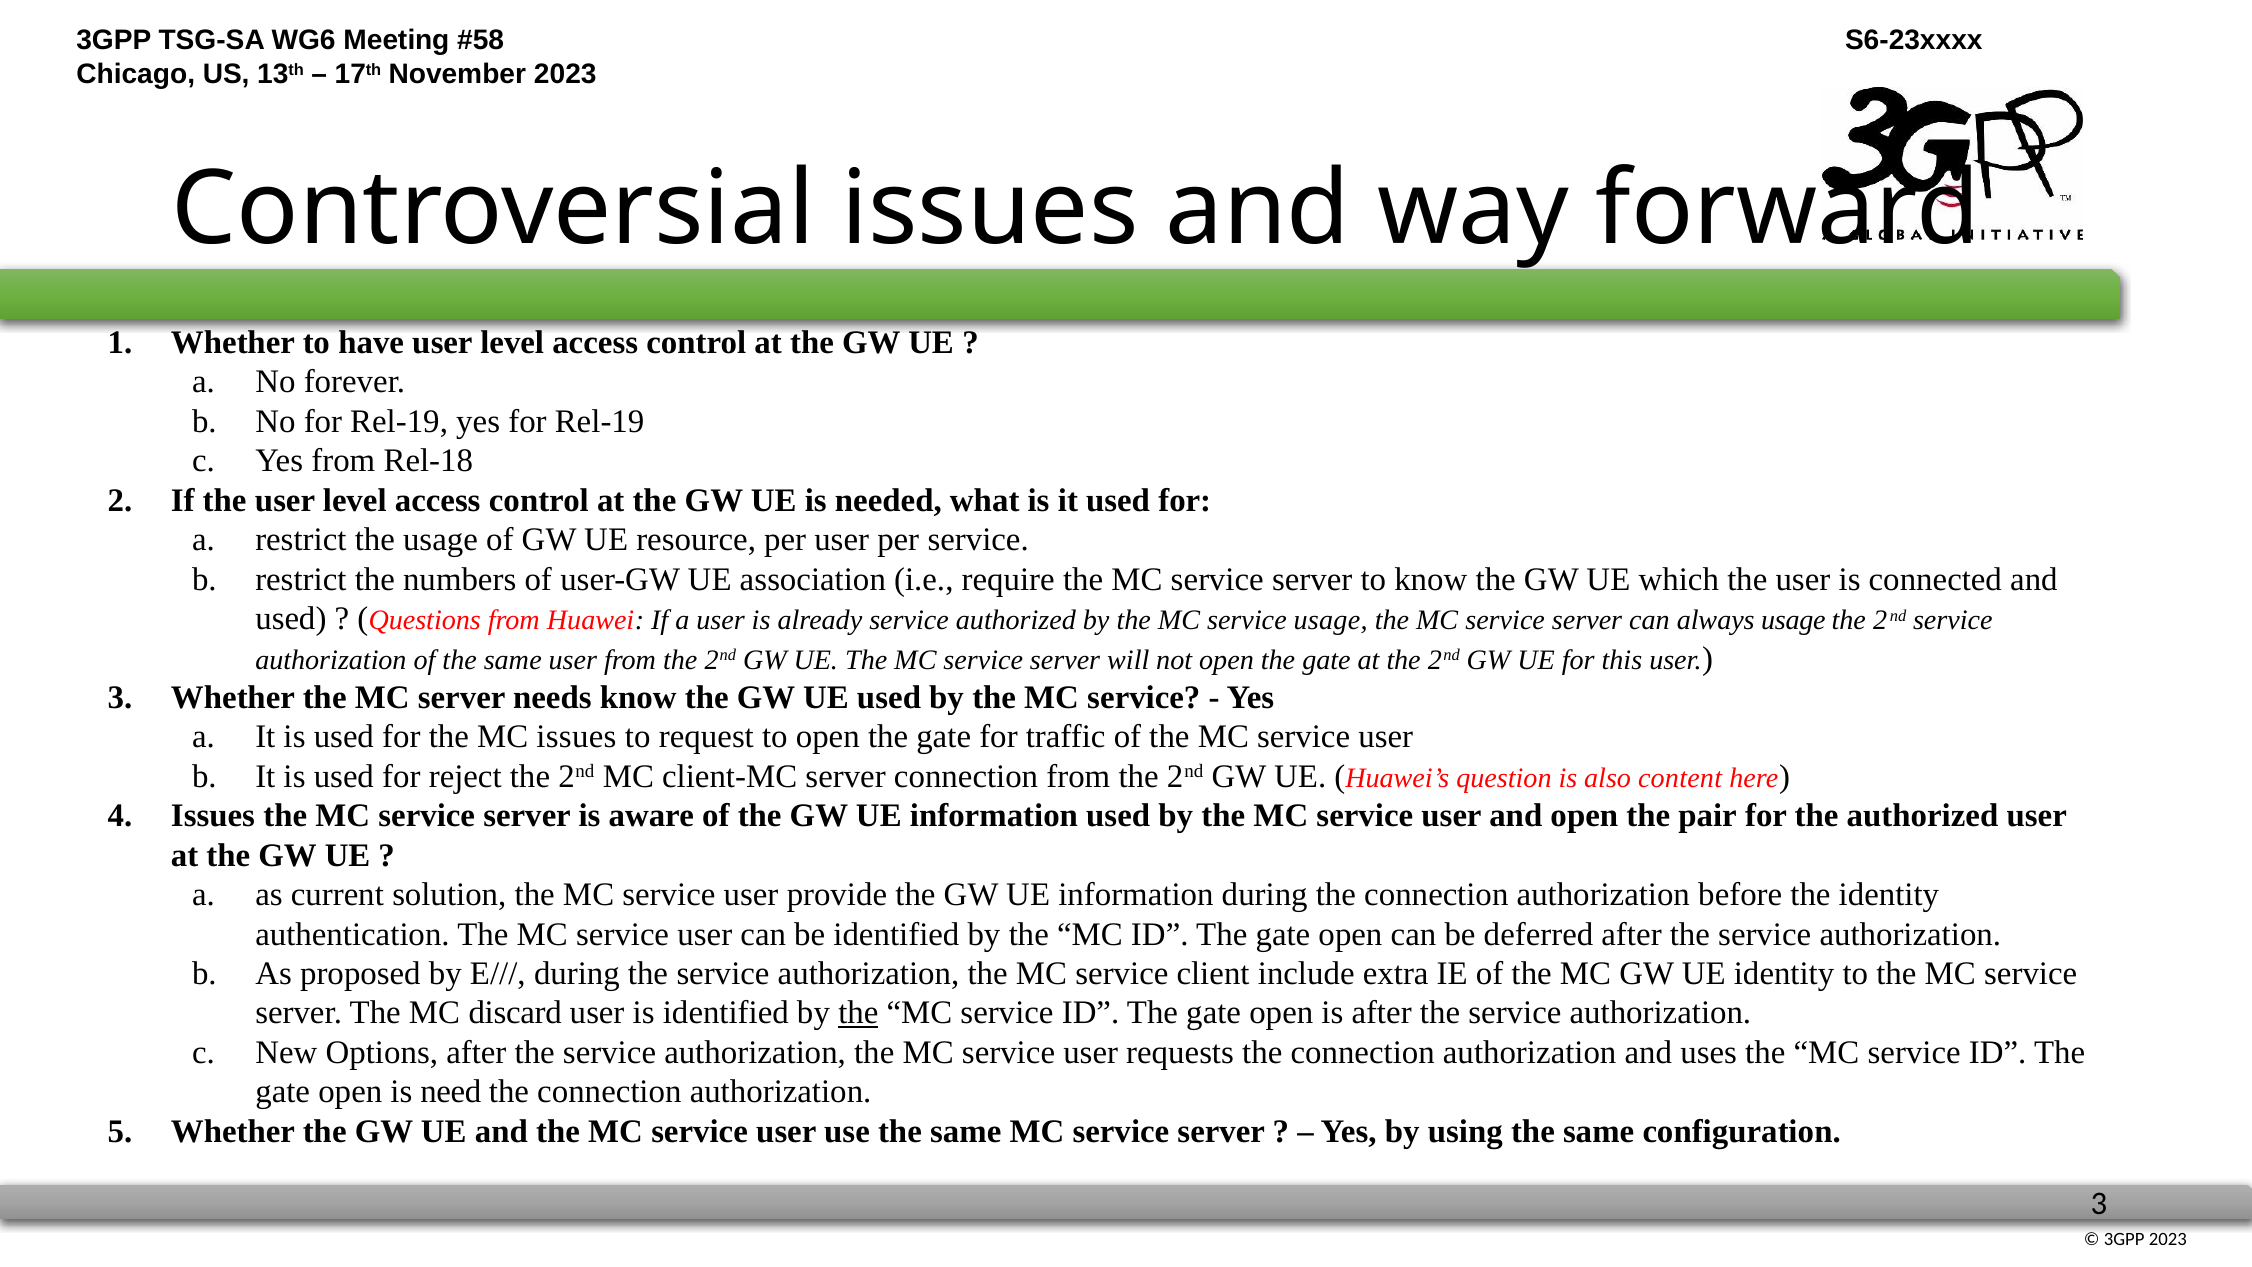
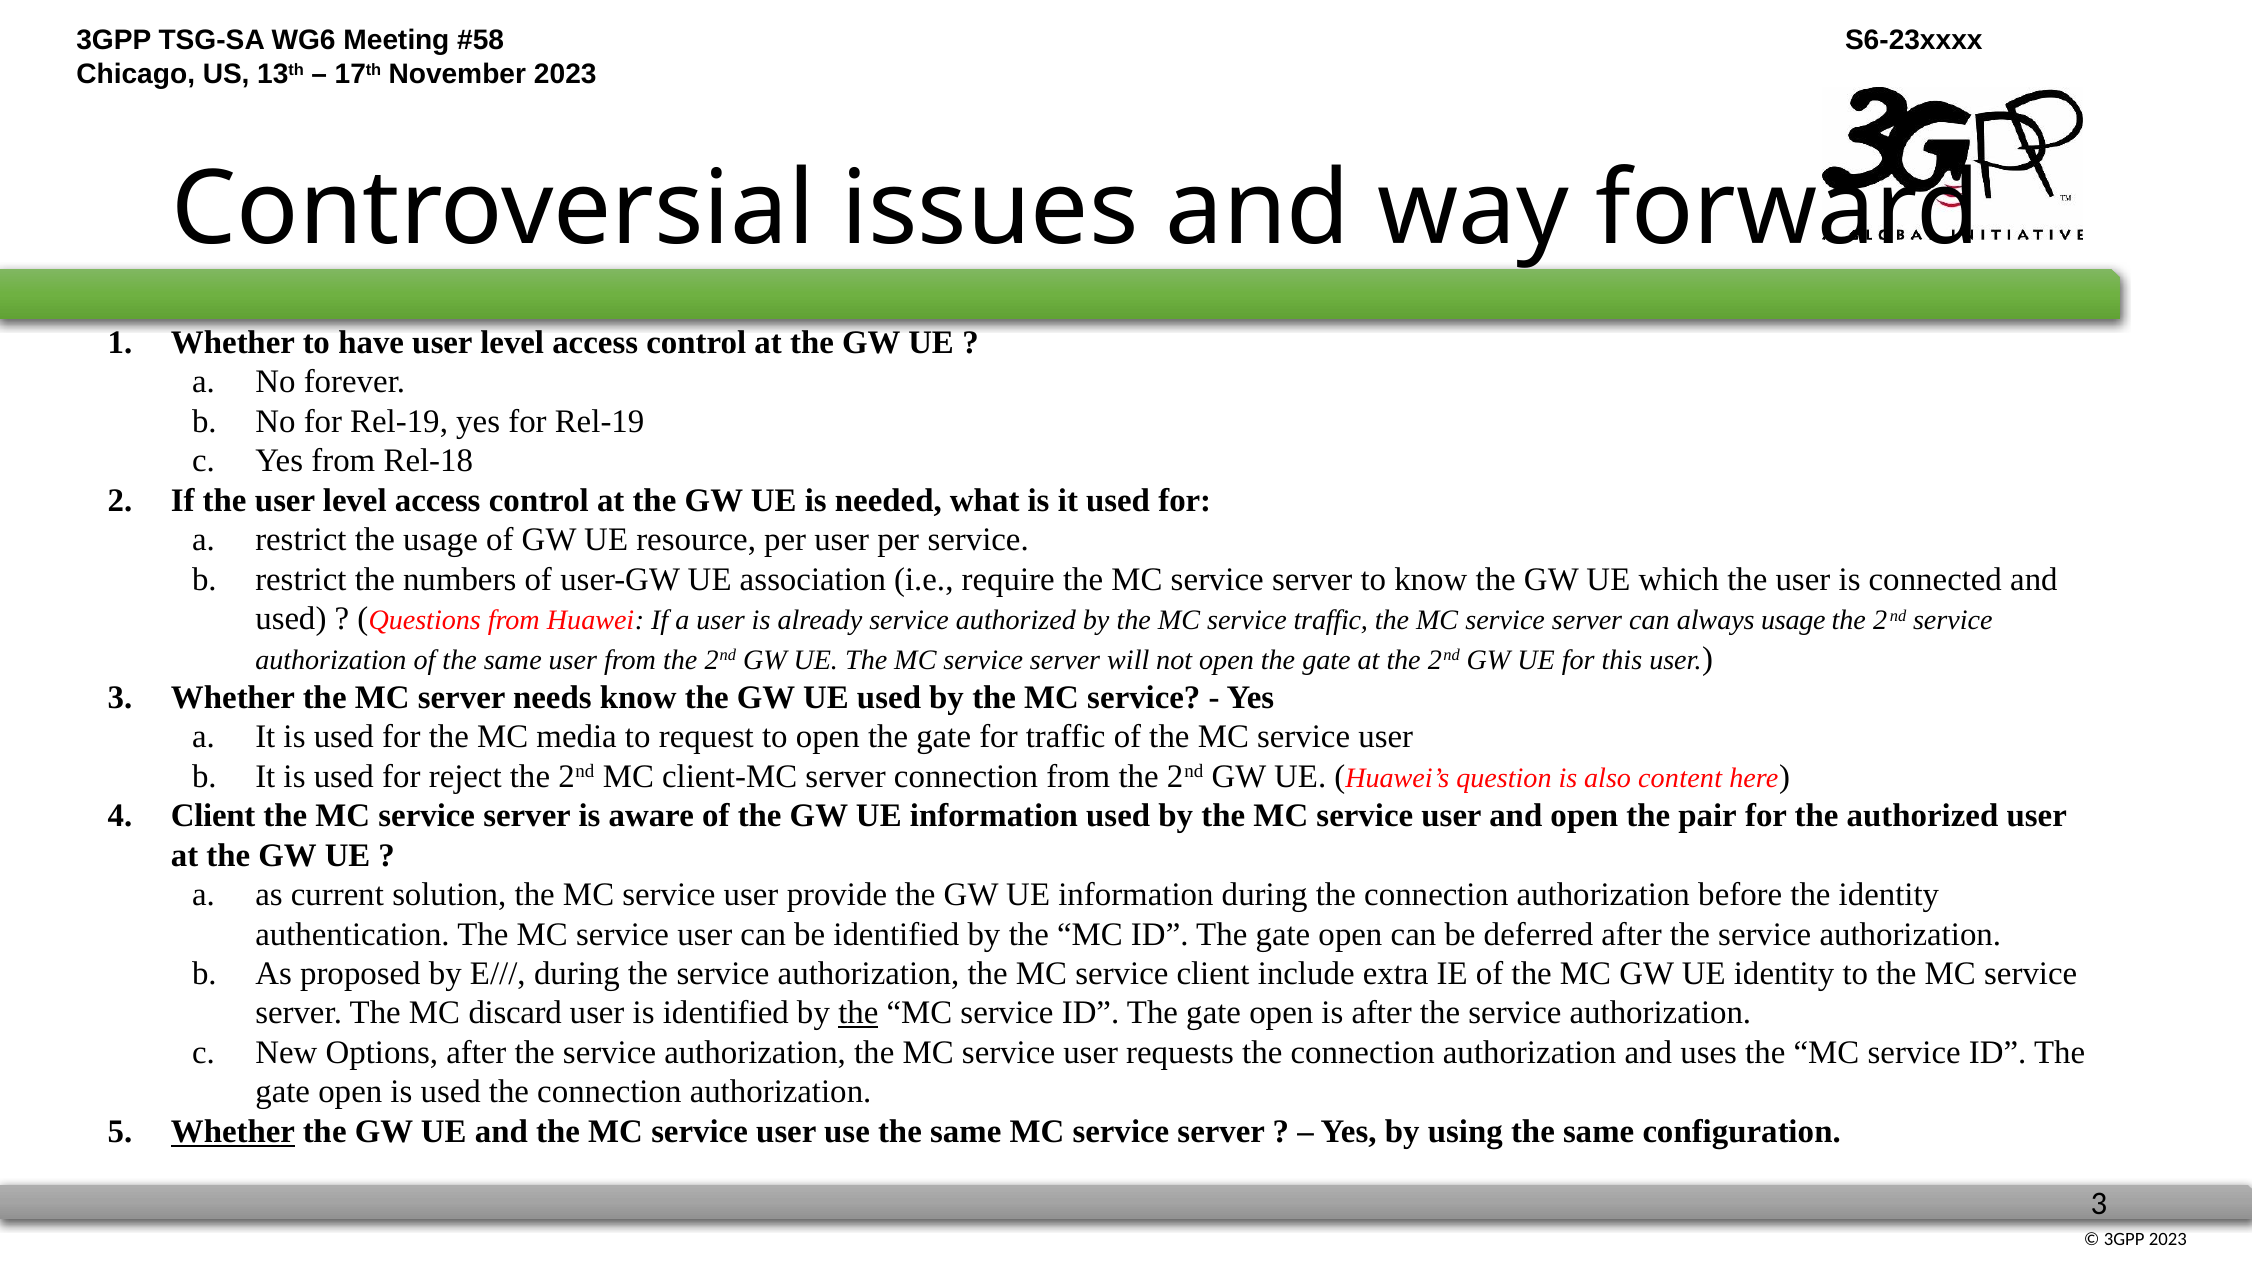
service usage: usage -> traffic (1331, 620)
MC issues: issues -> media (577, 737)
Issues: Issues -> Client (213, 816)
open is need: need -> used (451, 1092)
Whether underline: none -> present (233, 1131)
